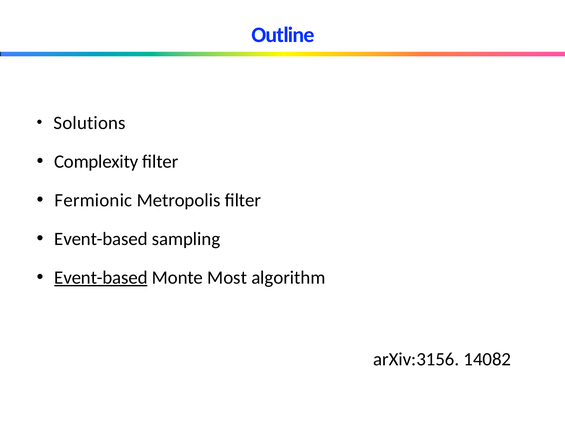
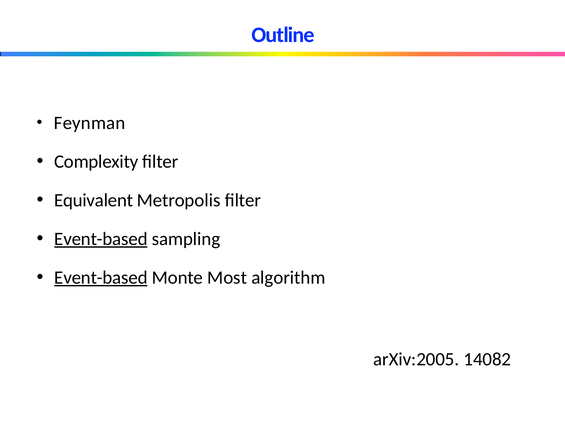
Solutions: Solutions -> Feynman (90, 123)
Fermionic: Fermionic -> Equivalent (94, 200)
Event-based underline: none -> present (101, 239)
arXiv:3156: arXiv:3156 -> arXiv:2005 (416, 359)
